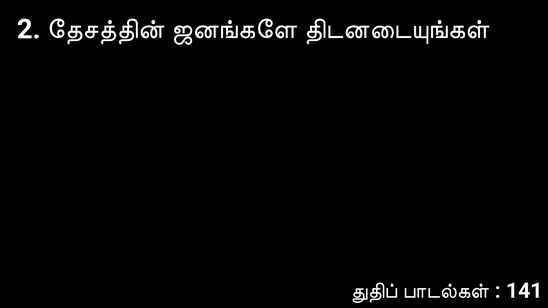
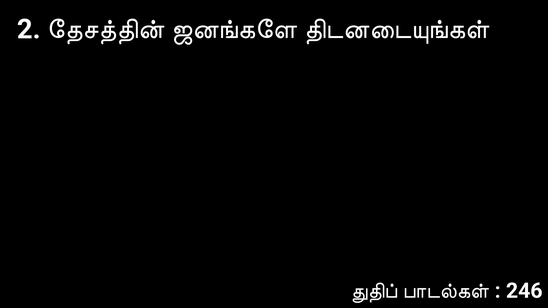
141: 141 -> 246 (524, 291)
